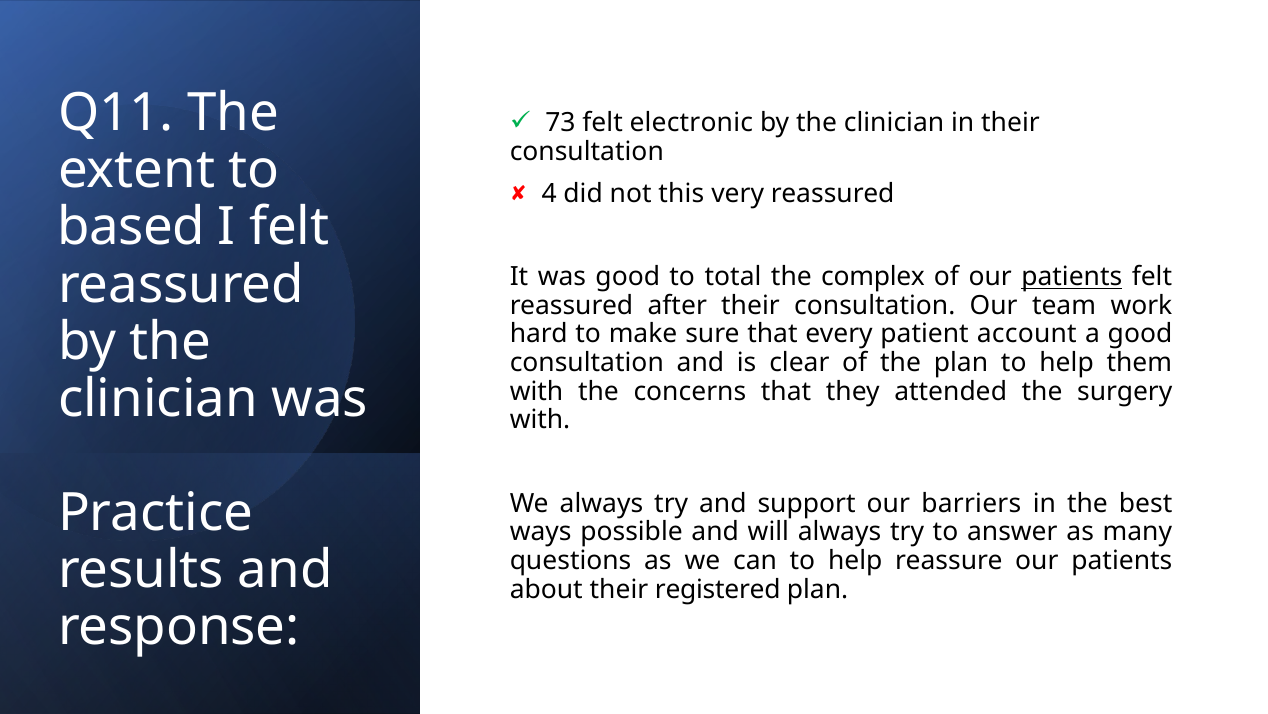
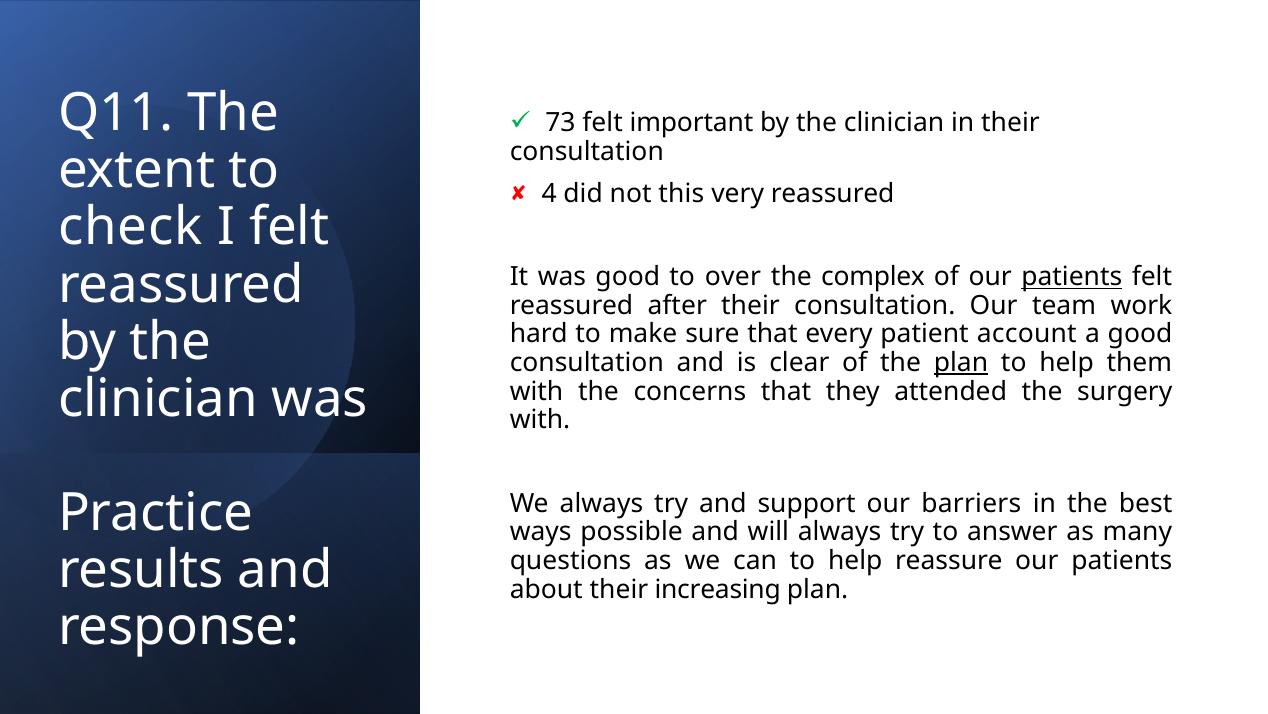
electronic: electronic -> important (691, 123)
based: based -> check (131, 227)
total: total -> over (733, 277)
plan underline: none -> present (961, 362)
registered: registered -> increasing (718, 589)
